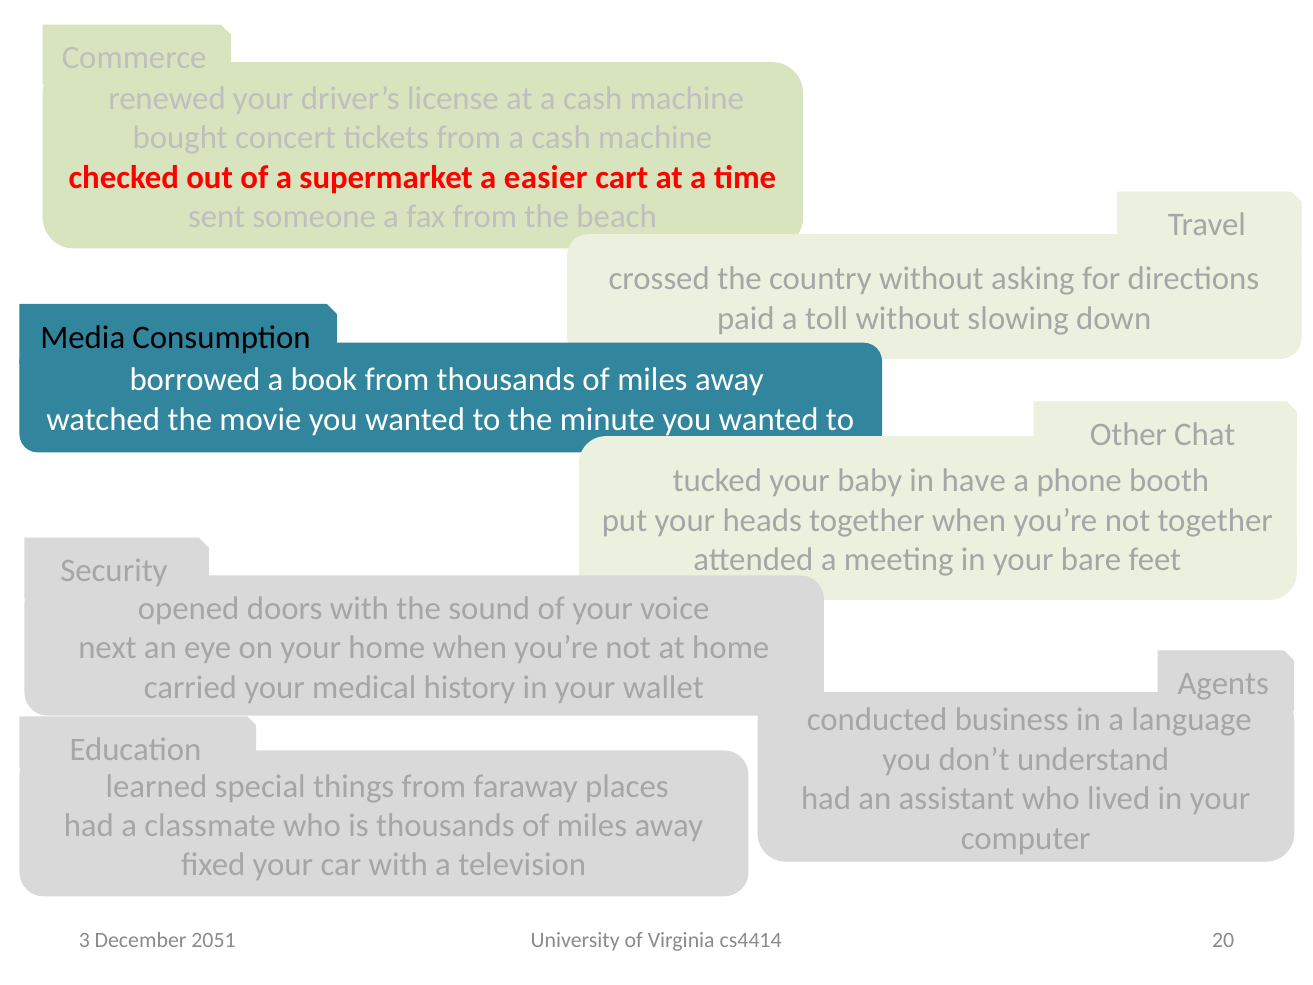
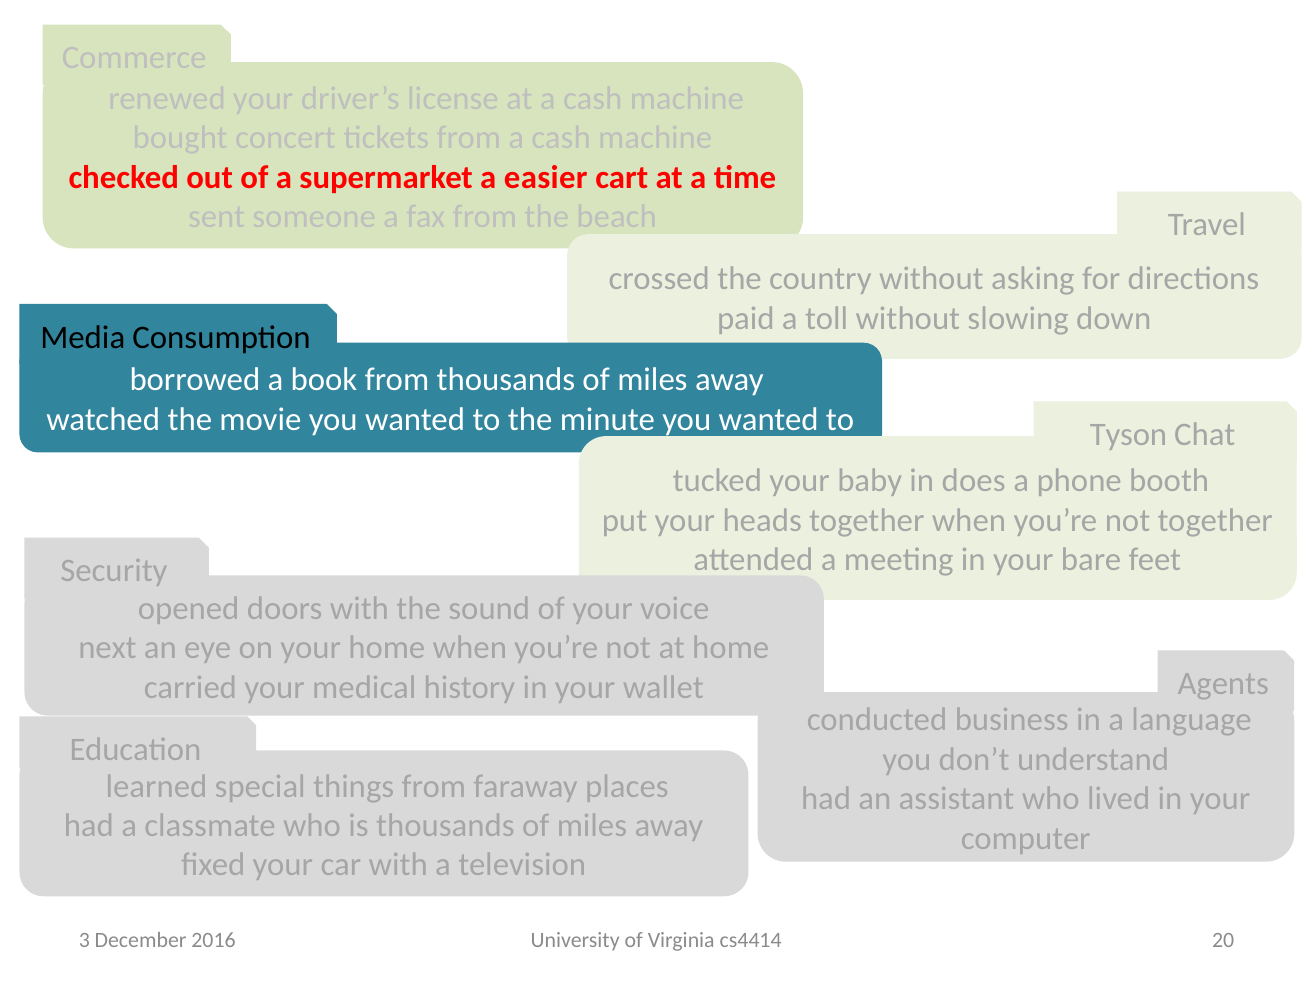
Other: Other -> Tyson (1128, 435)
have: have -> does (974, 481)
2051: 2051 -> 2016 (214, 940)
